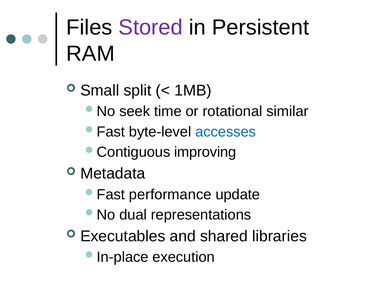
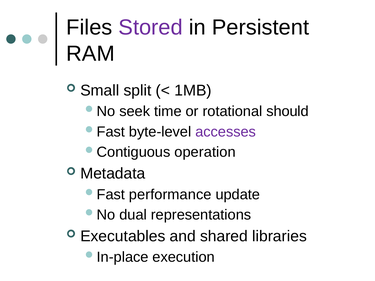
similar: similar -> should (288, 111)
accesses colour: blue -> purple (226, 132)
improving: improving -> operation (205, 152)
